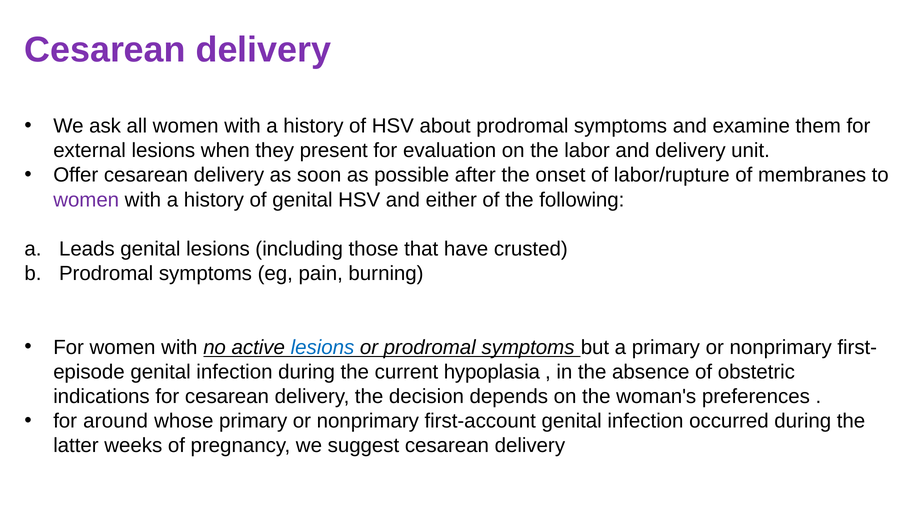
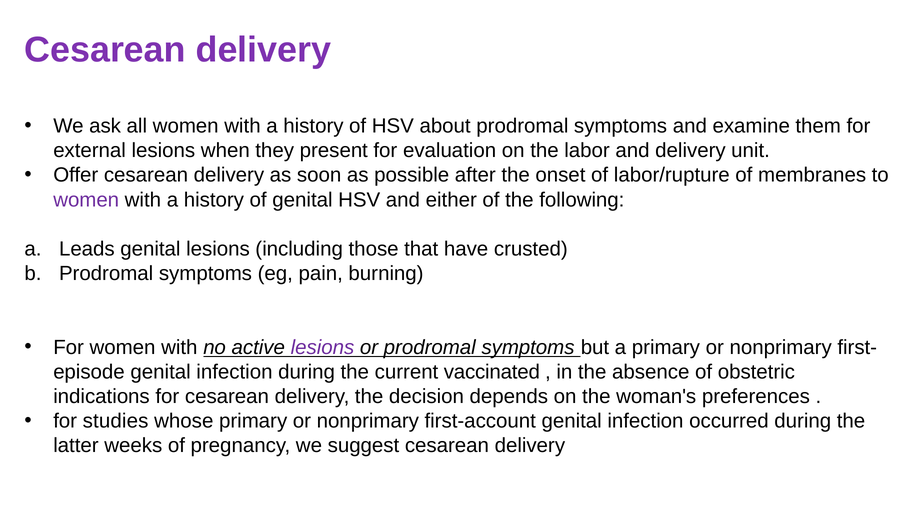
lesions colour: blue -> purple (322, 347)
hypoplasia: hypoplasia -> vaccinated (492, 372)
around: around -> studies (116, 421)
